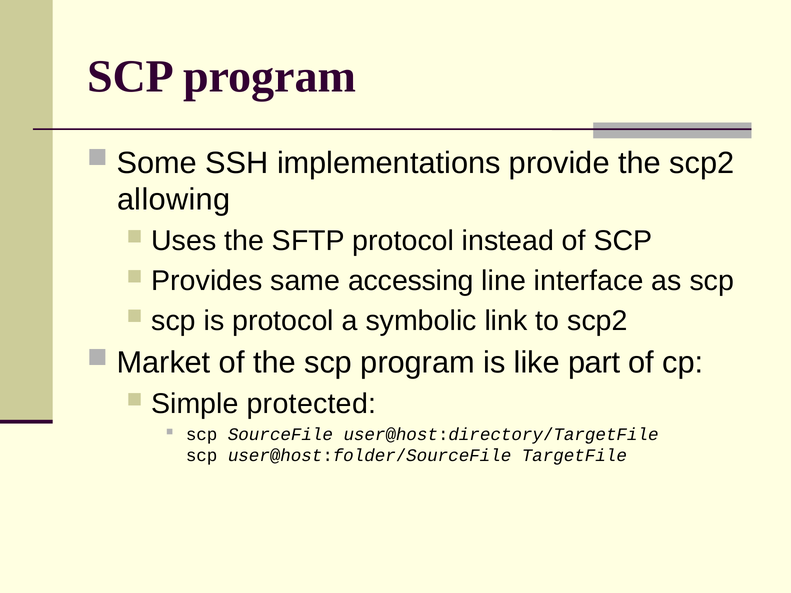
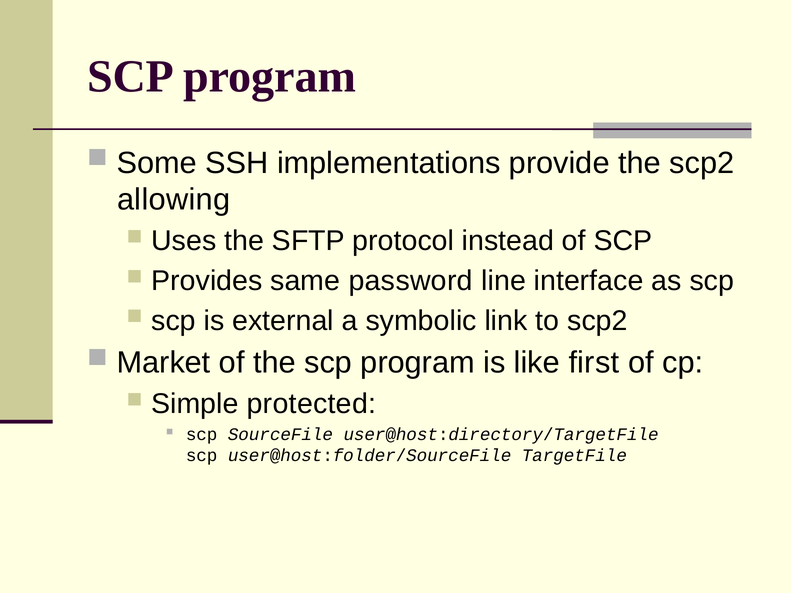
accessing: accessing -> password (411, 281)
is protocol: protocol -> external (283, 321)
part: part -> first (594, 363)
